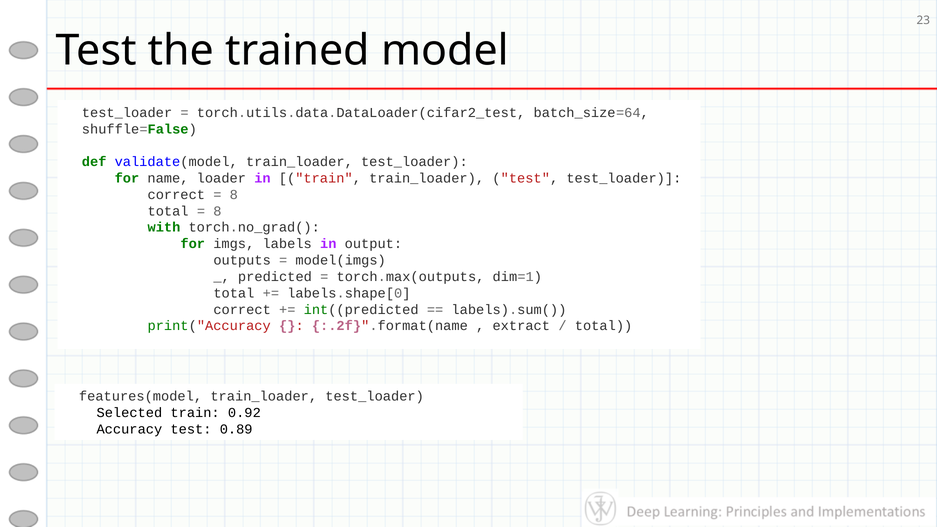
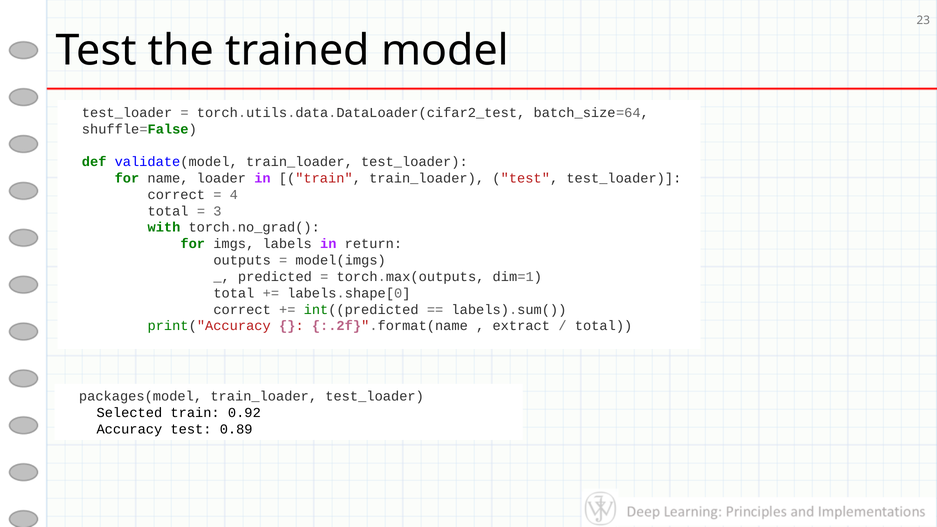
8: 8 -> 4 (234, 195)
8: 8 -> 3 (217, 211)
output: output -> return (373, 244)
features(model: features(model -> packages(model (141, 396)
